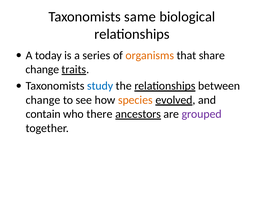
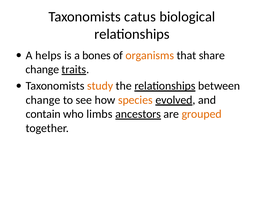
same: same -> catus (140, 17)
today: today -> helps (48, 55)
series: series -> bones (97, 55)
study colour: blue -> orange (100, 86)
there: there -> limbs (99, 114)
grouped colour: purple -> orange (202, 114)
